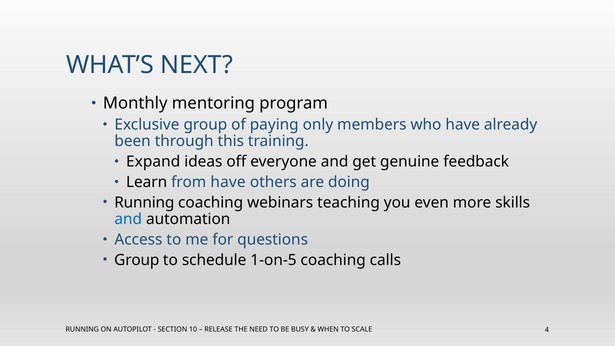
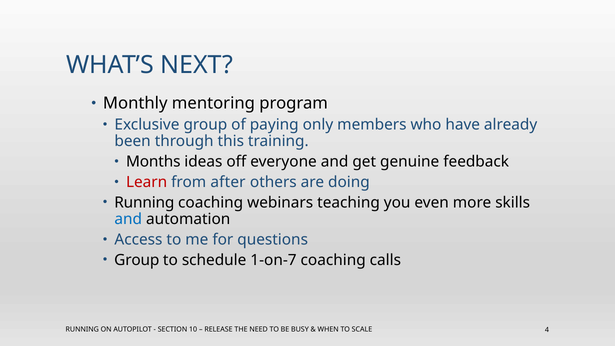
Expand: Expand -> Months (153, 162)
Learn colour: black -> red (147, 182)
from have: have -> after (228, 182)
1-on-5: 1-on-5 -> 1-on-7 (274, 260)
